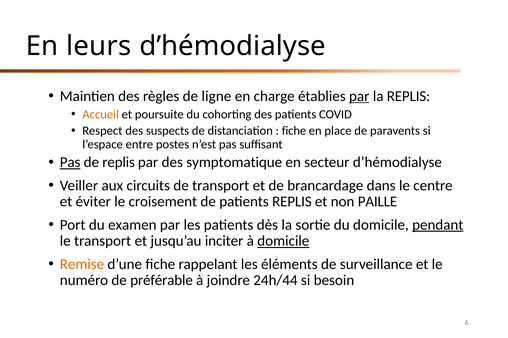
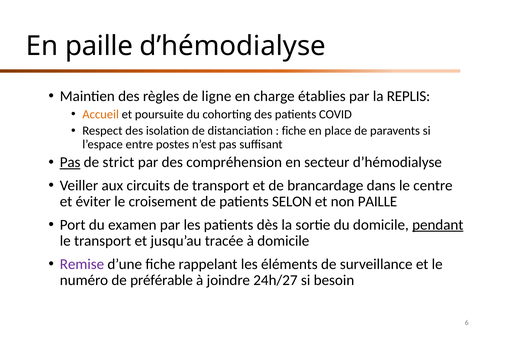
En leurs: leurs -> paille (99, 46)
par underline: present -> none (359, 96)
suspects: suspects -> isolation (168, 131)
de replis: replis -> strict (118, 163)
symptomatique: symptomatique -> compréhension (234, 163)
patients REPLIS: REPLIS -> SELON (292, 202)
inciter: inciter -> tracée (224, 241)
domicile underline: present -> none (283, 241)
Remise colour: orange -> purple (82, 265)
24h/44: 24h/44 -> 24h/27 (275, 281)
